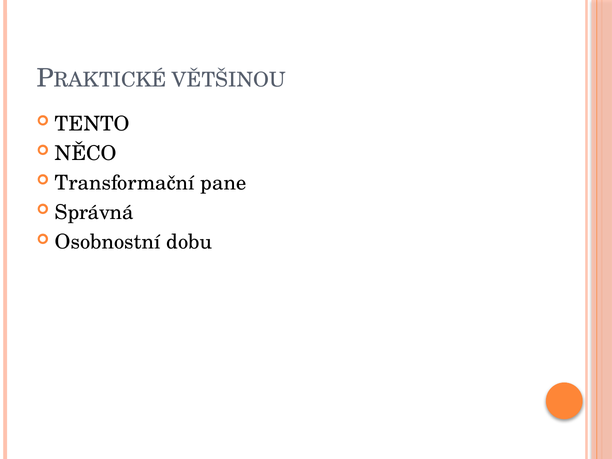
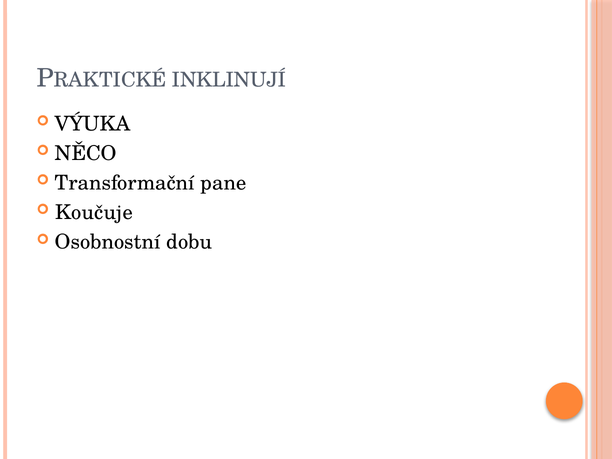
VĚTŠINOU: VĚTŠINOU -> INKLINUJÍ (229, 80)
TENTO: TENTO -> VÝUKA (93, 124)
Správná: Správná -> Koučuje (94, 213)
